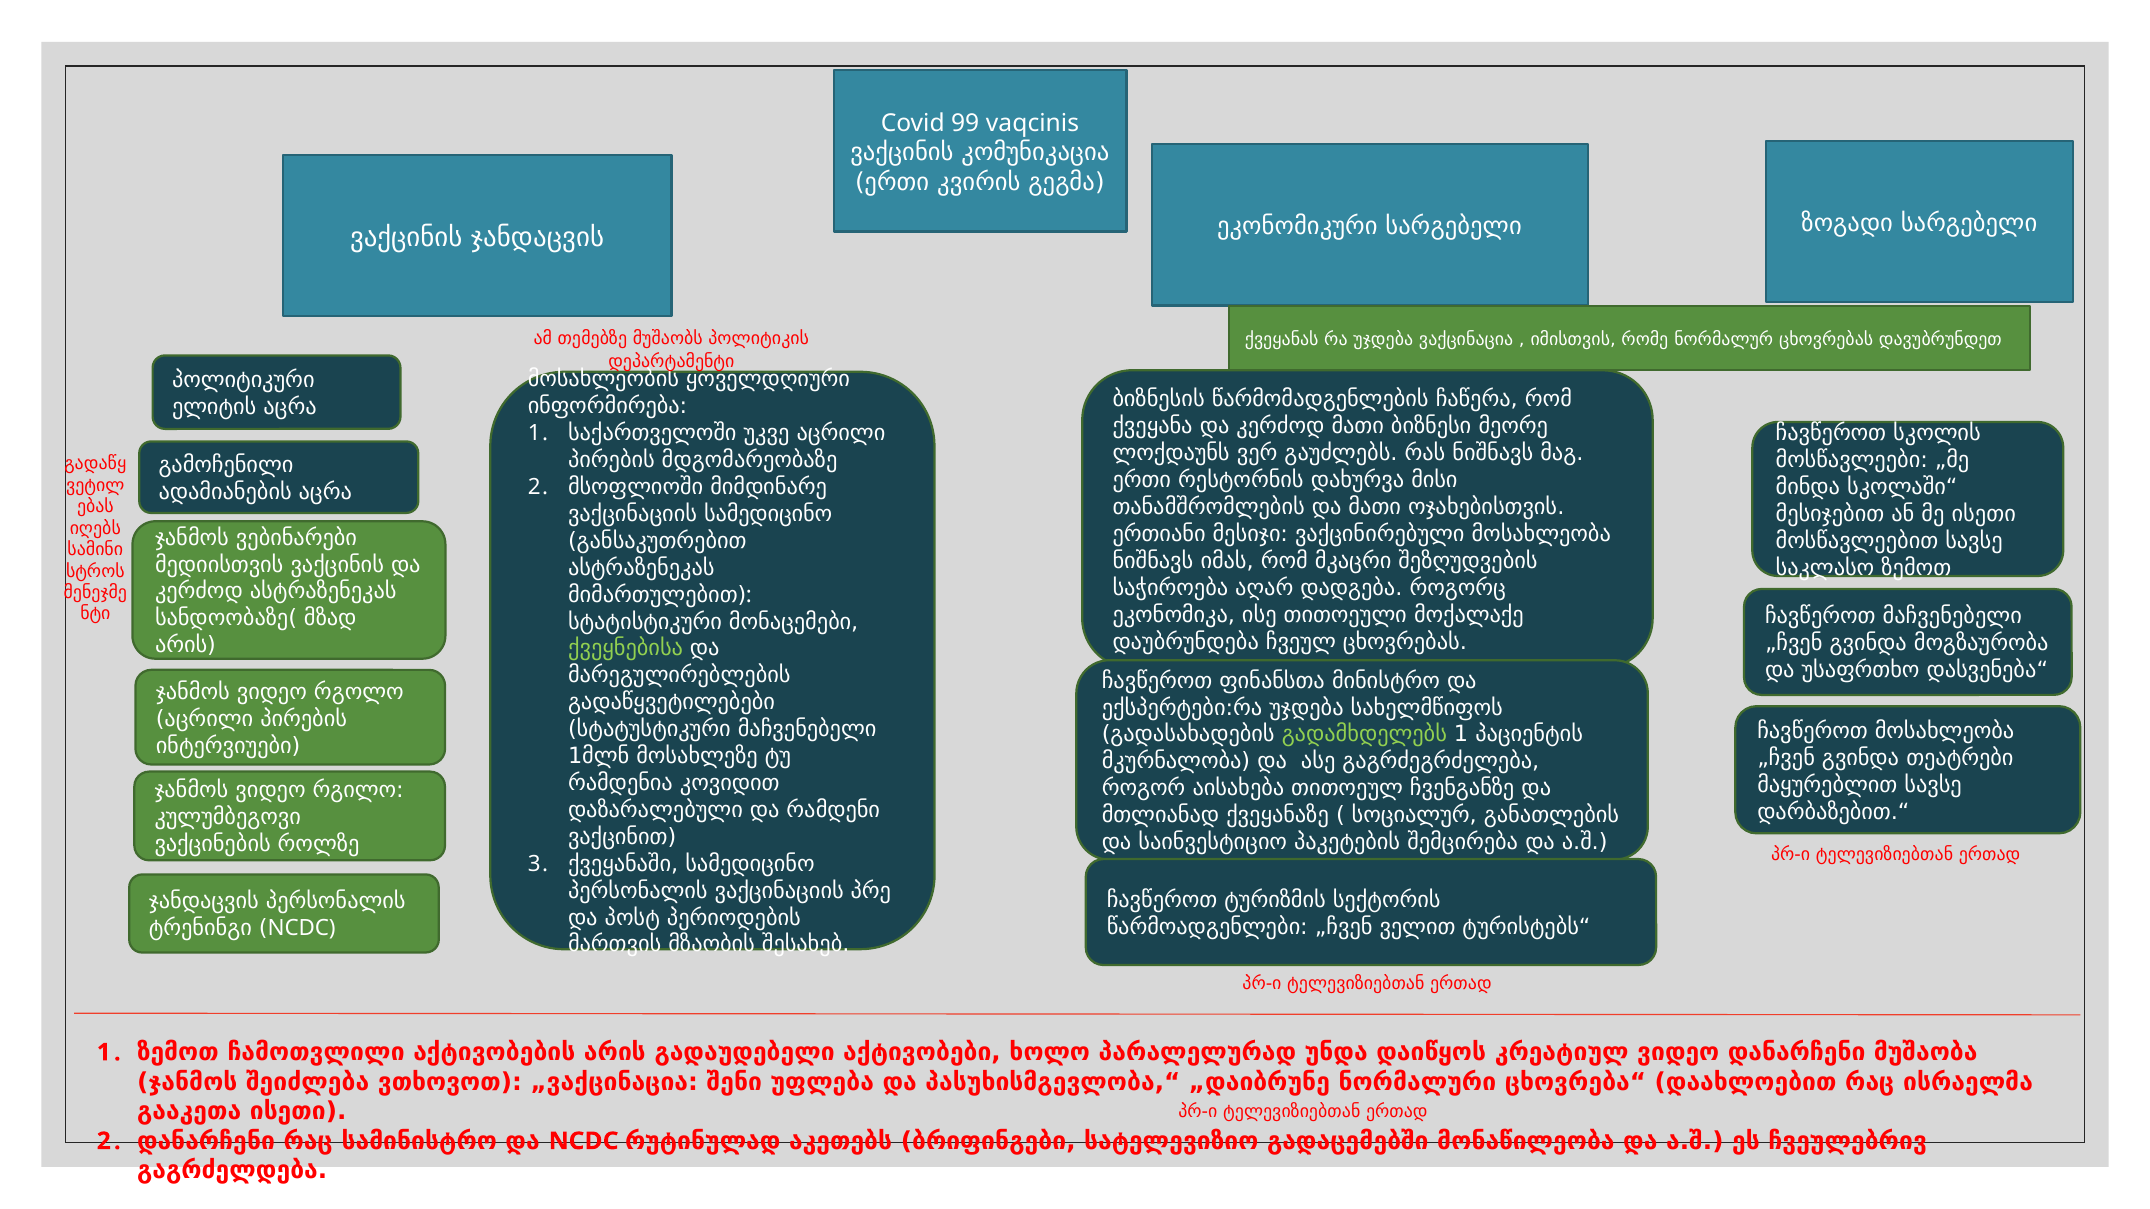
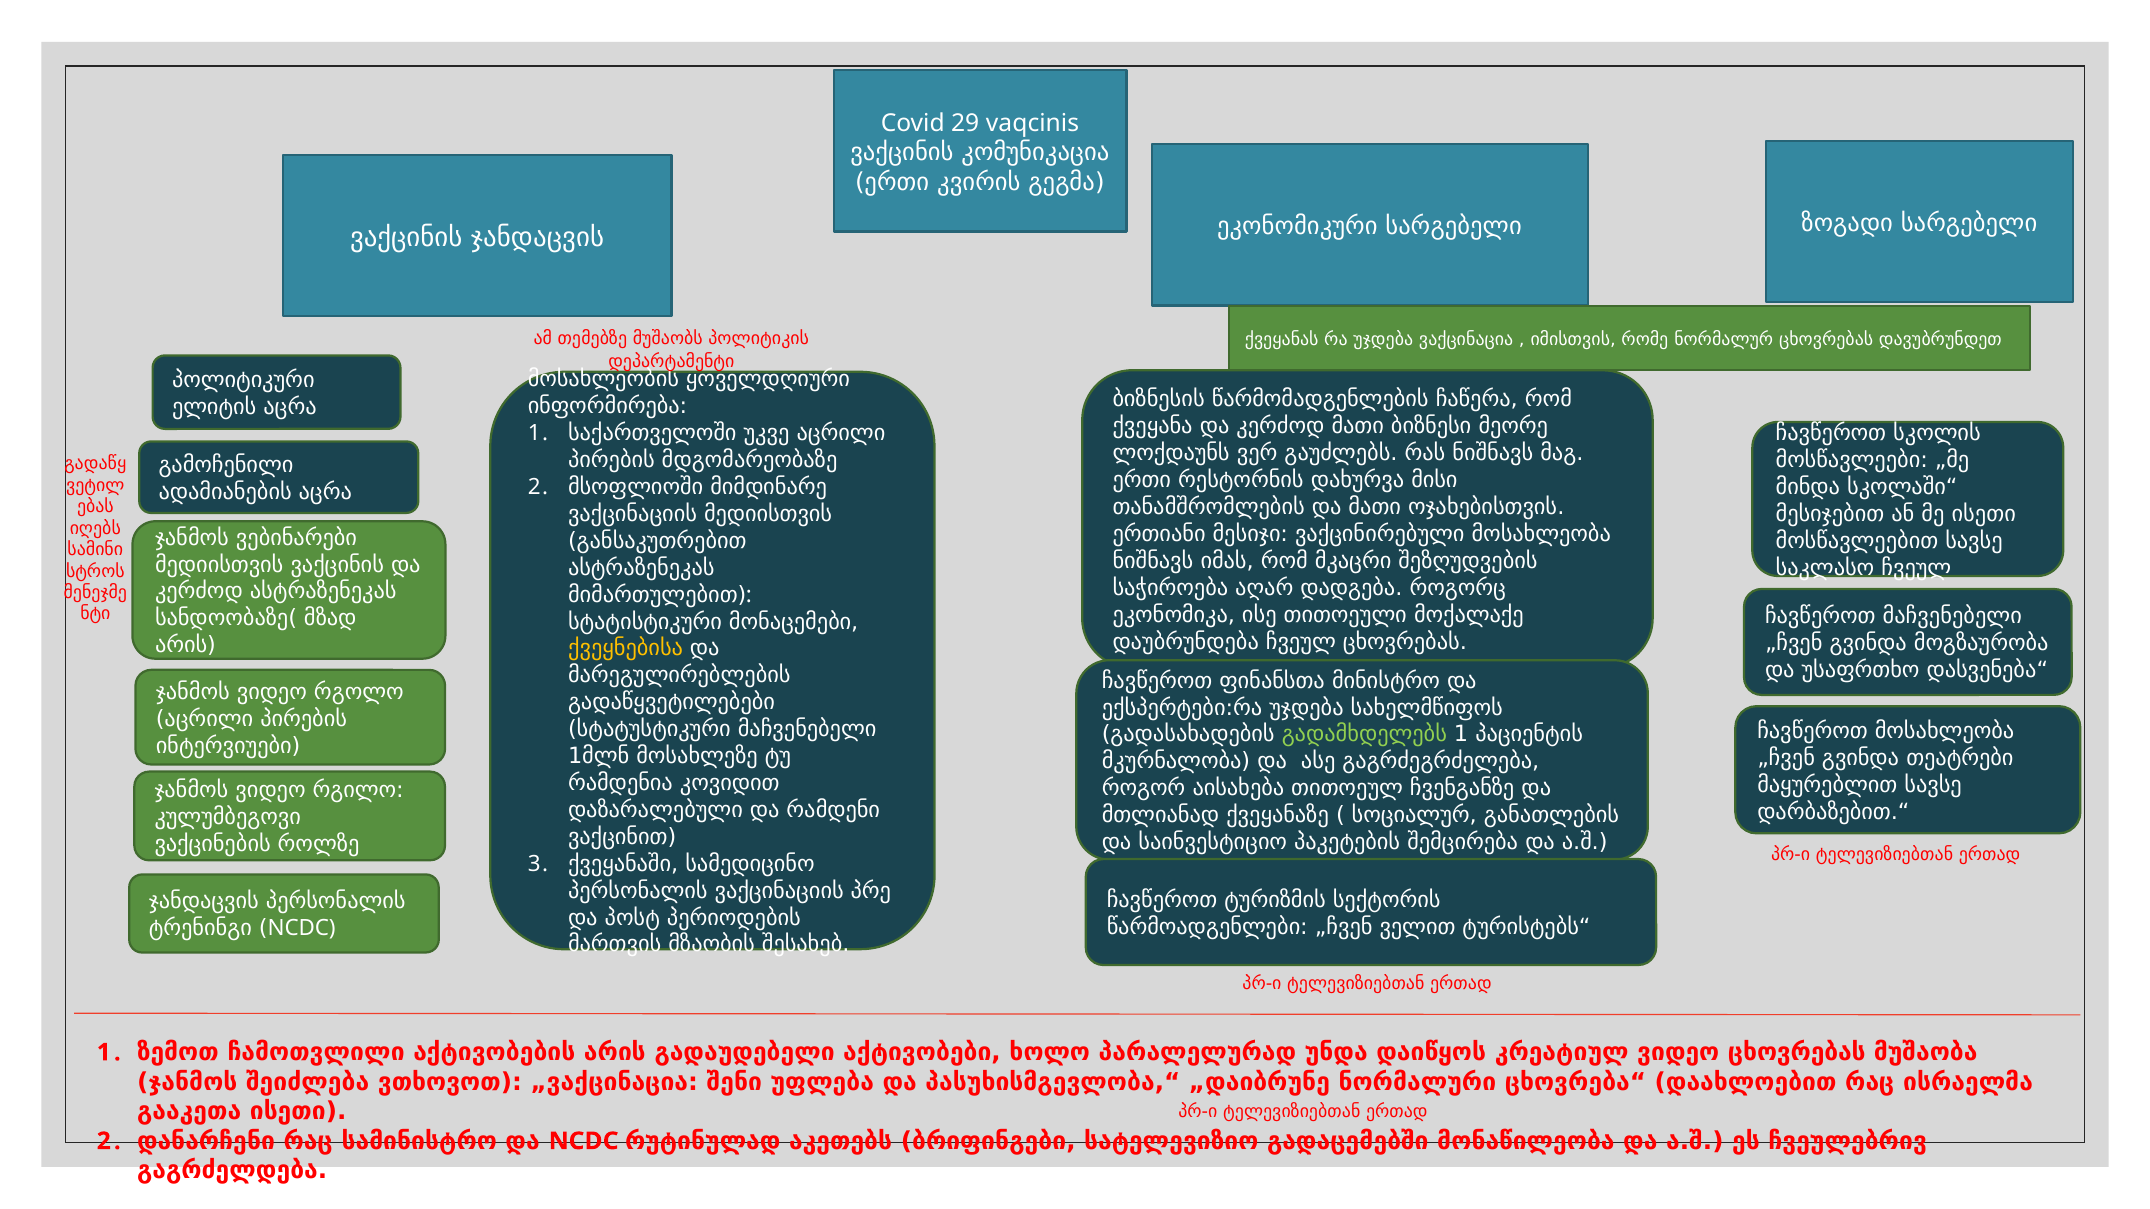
99: 99 -> 29 (965, 123)
ვაქცინაციის სამედიცინო: სამედიცინო -> მედიისთვის (768, 514)
საკლასო ზემოთ: ზემოთ -> ჩვეულ (1916, 568)
ქვეყნებისა colour: light green -> yellow (626, 649)
ვიდეო დანარჩენი: დანარჩენი -> ცხოვრებას (1797, 1053)
